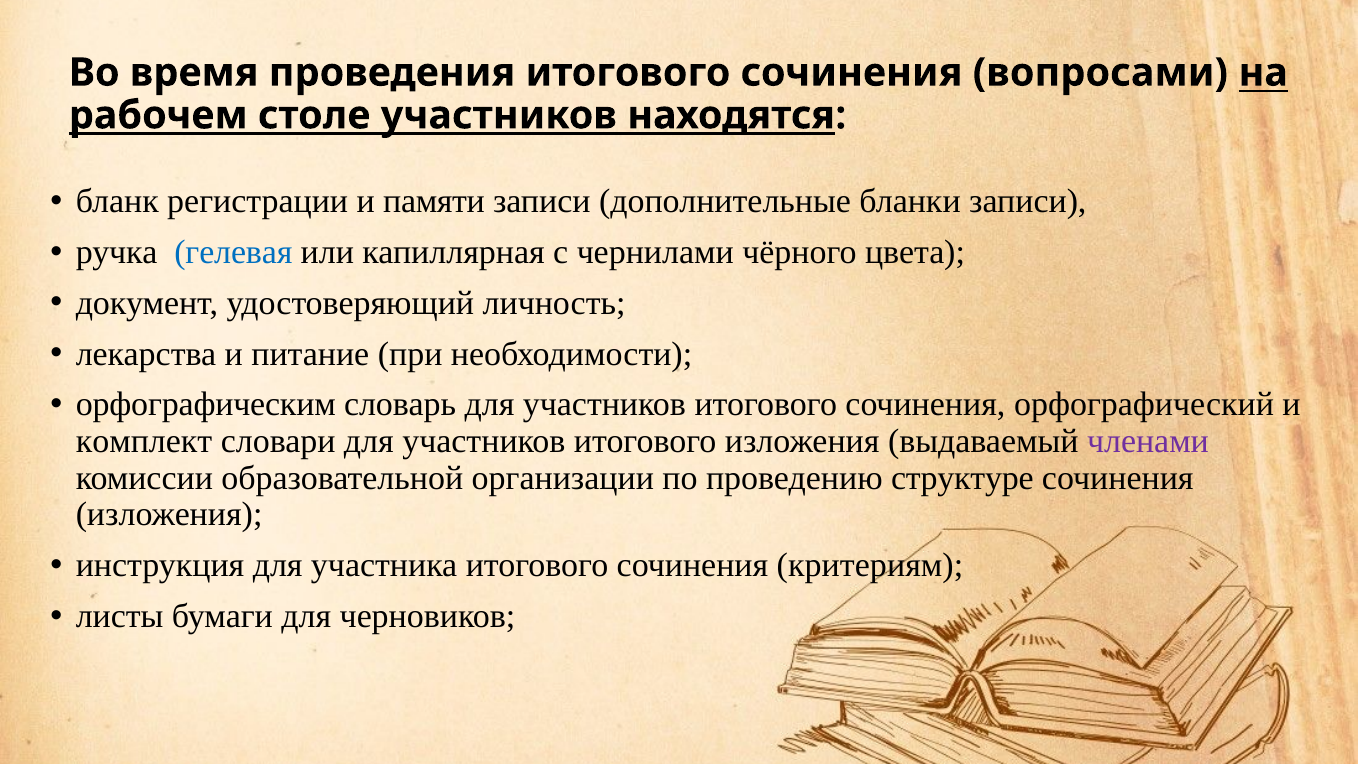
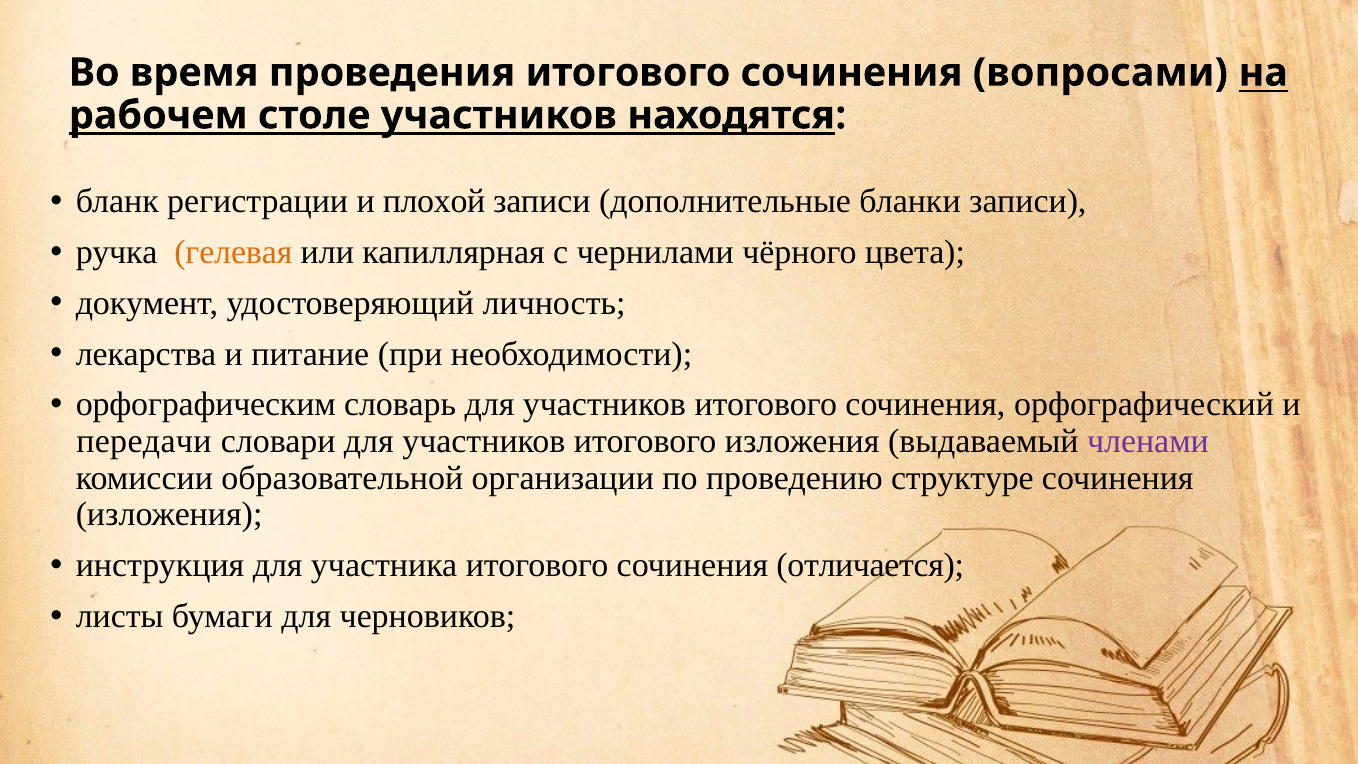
памяти: памяти -> плохой (434, 201)
гелевая colour: blue -> orange (233, 252)
комплект: комплект -> передачи (144, 441)
критериям: критериям -> отличается (870, 565)
